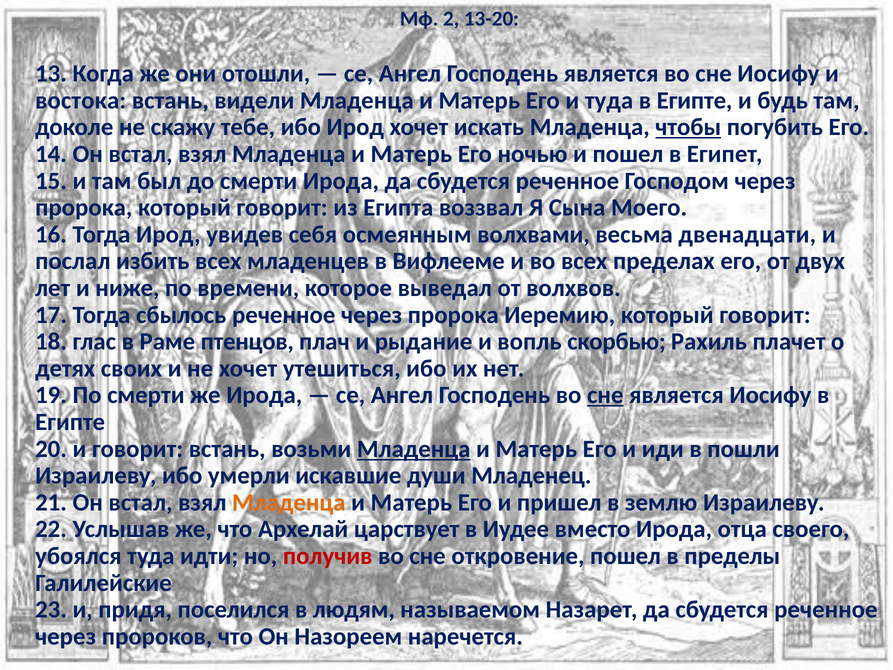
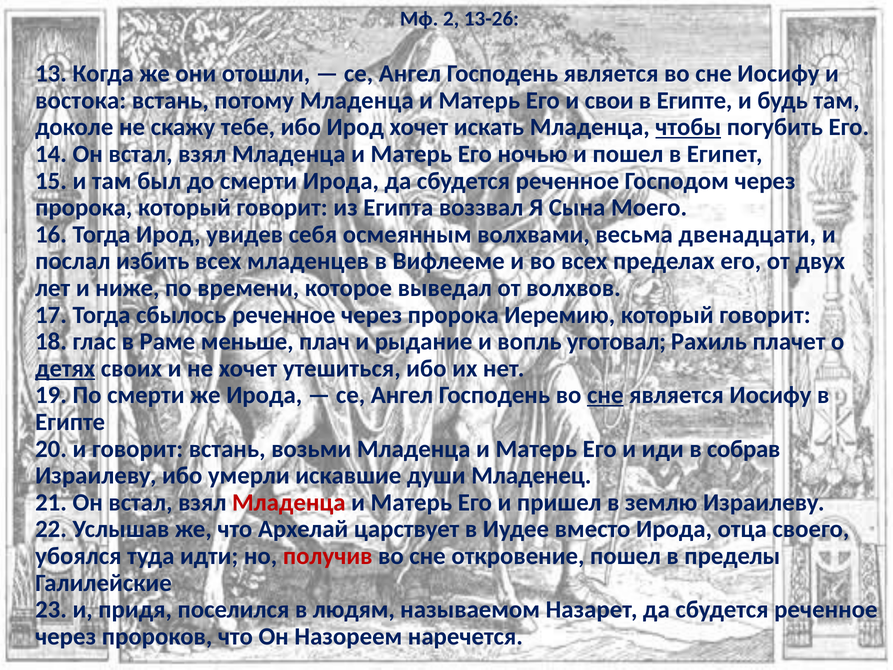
13-20: 13-20 -> 13-26 (491, 19)
видели: видели -> потому (254, 100)
и туда: туда -> свои (609, 100)
птенцов: птенцов -> меньше (247, 342)
скорбью: скорбью -> уготовал (616, 342)
детях underline: none -> present (65, 368)
Младенца underline: present -> none (414, 449)
пошли: пошли -> собрав (744, 449)
Младенца colour: orange -> red (289, 502)
